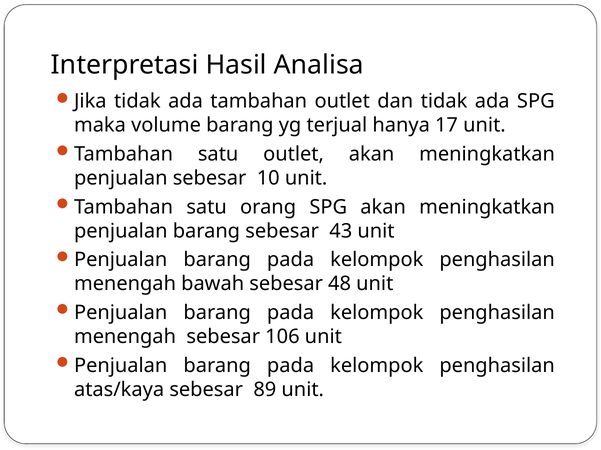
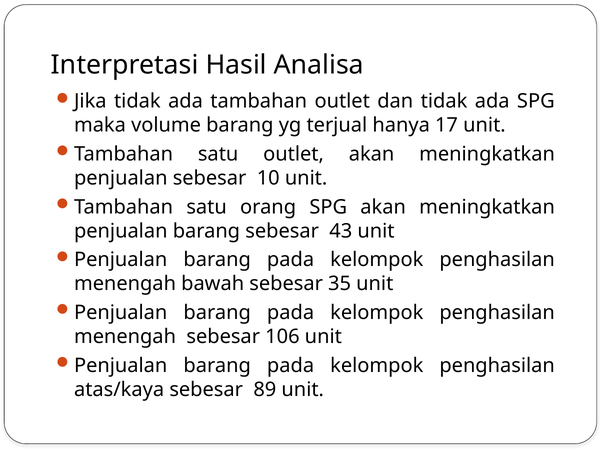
48: 48 -> 35 (340, 284)
